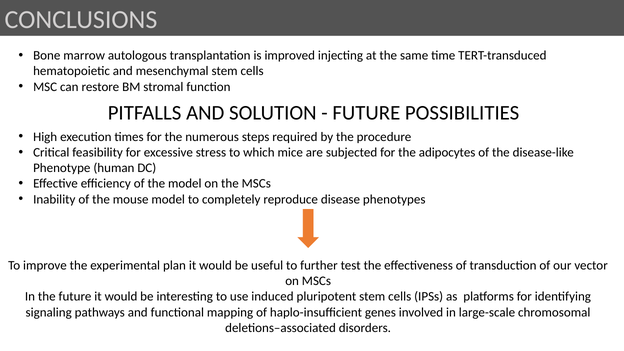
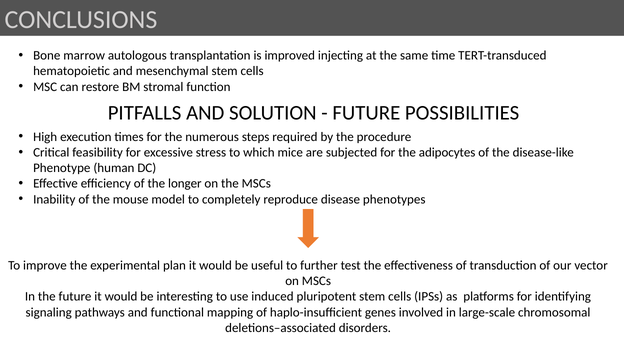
the model: model -> longer (185, 184)
